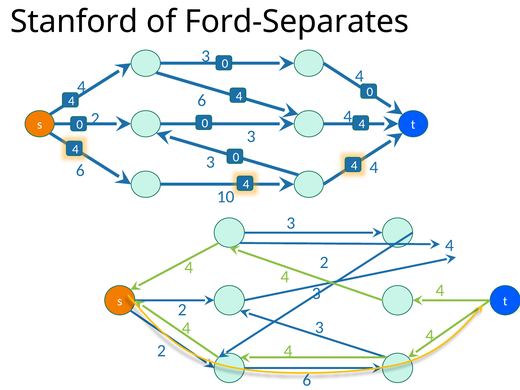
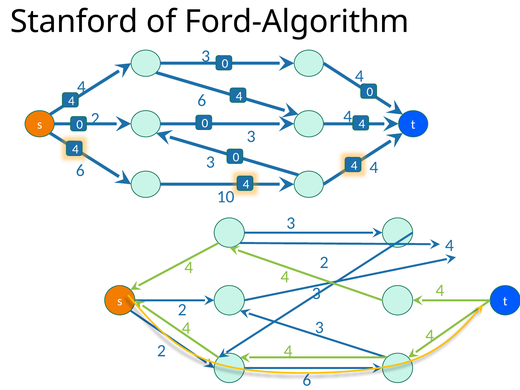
Ford-Separates: Ford-Separates -> Ford-Algorithm (297, 22)
